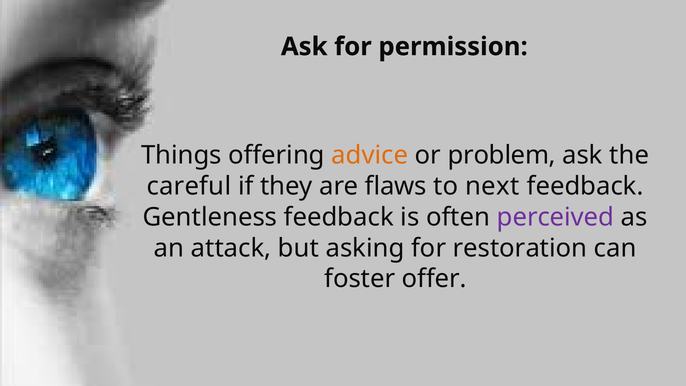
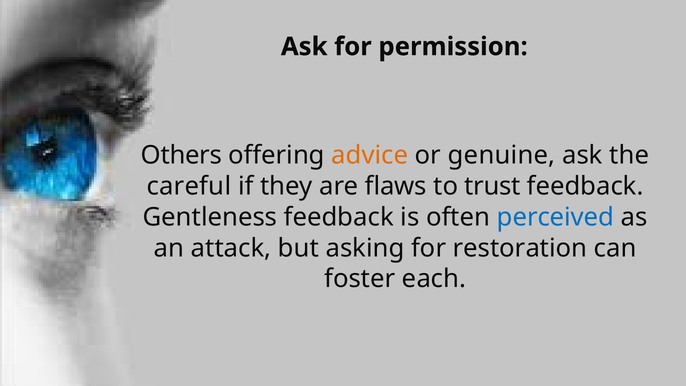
Things: Things -> Others (181, 155)
problem: problem -> genuine (502, 155)
next: next -> trust (493, 186)
perceived colour: purple -> blue (556, 217)
offer: offer -> each (434, 279)
